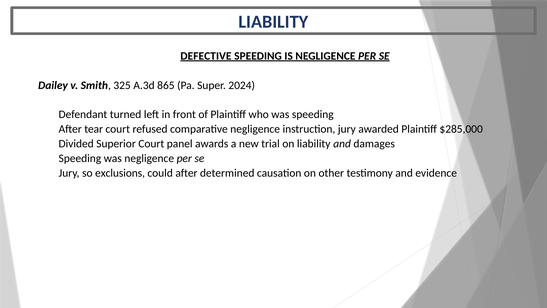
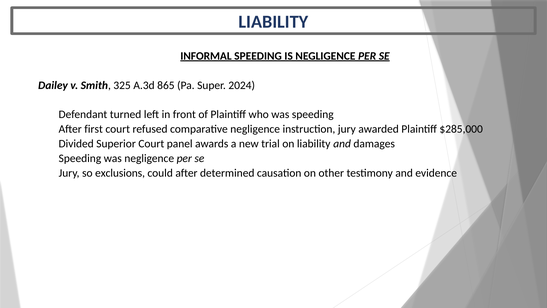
DEFECTIVE: DEFECTIVE -> INFORMAL (206, 56)
tear: tear -> first (94, 129)
